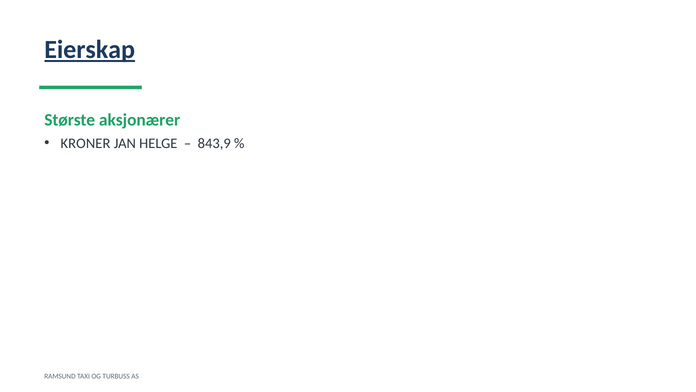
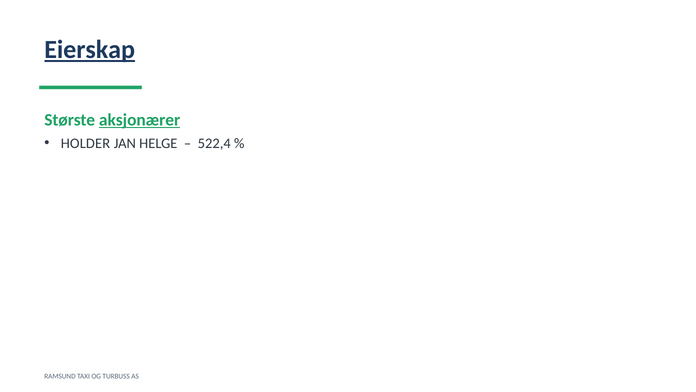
aksjonærer underline: none -> present (140, 120)
KRONER: KRONER -> HOLDER (85, 143)
843,9: 843,9 -> 522,4 (214, 143)
